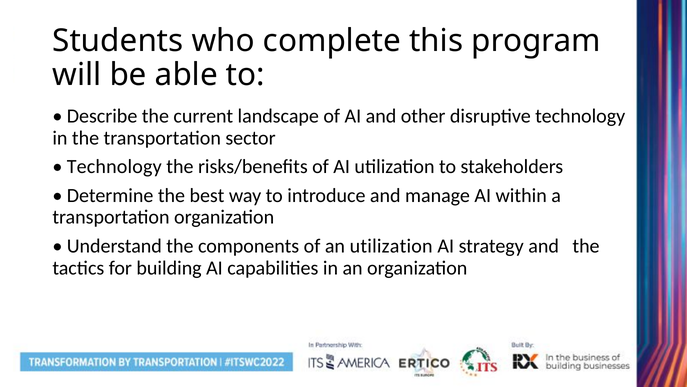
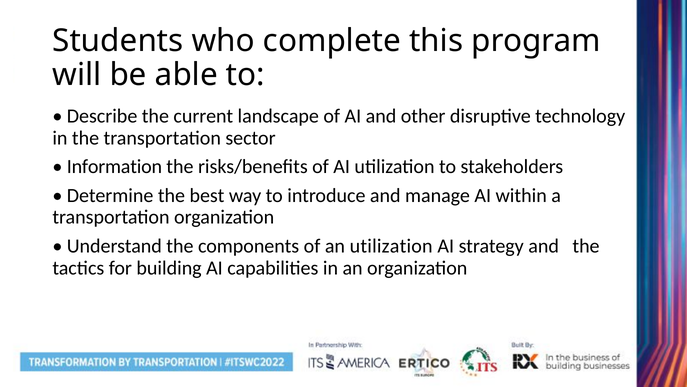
Technology: Technology -> Information (114, 167)
